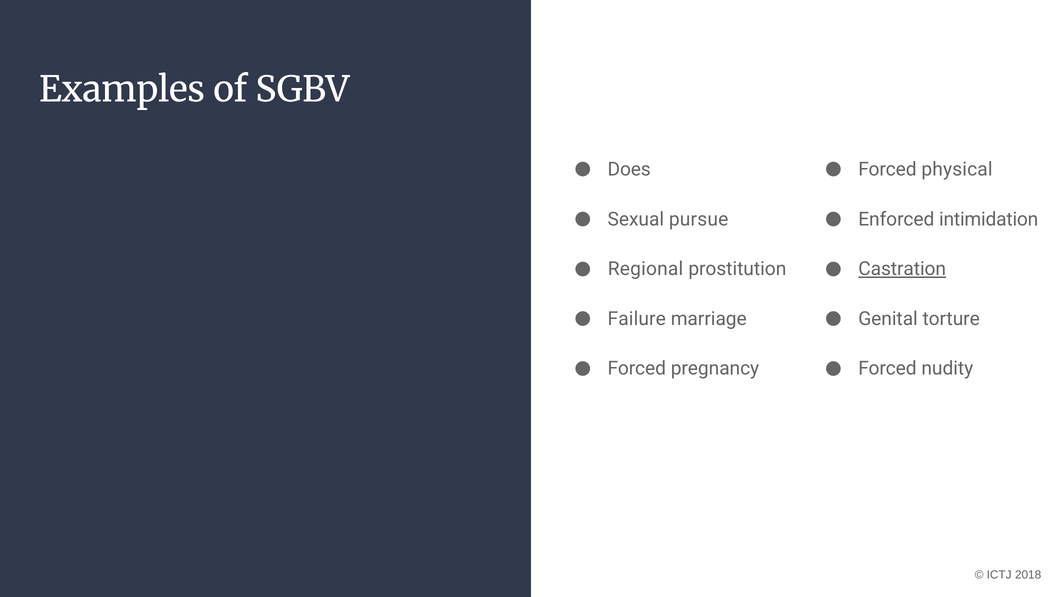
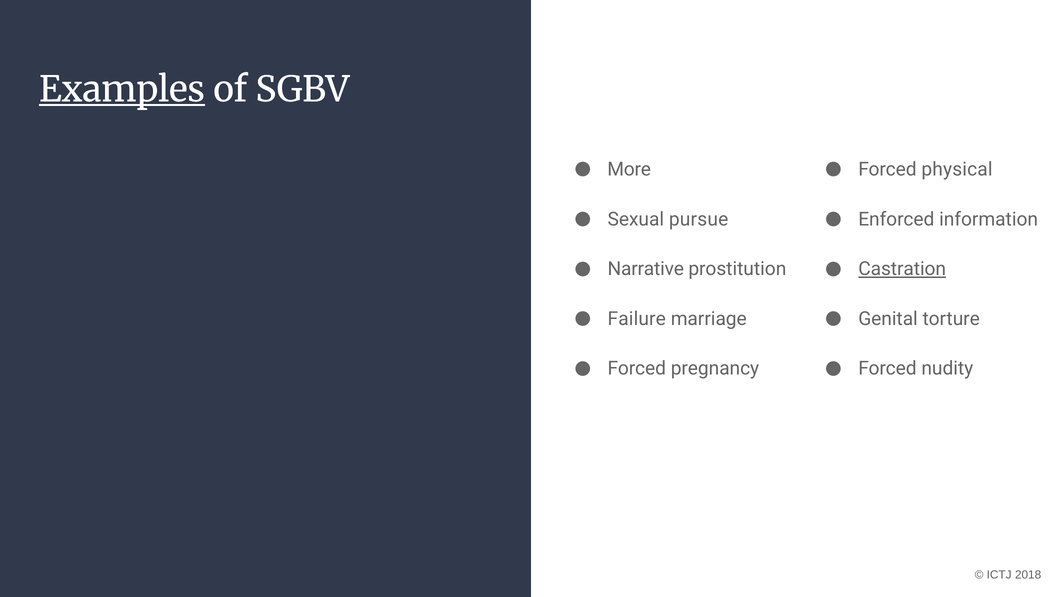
Examples underline: none -> present (122, 90)
Does: Does -> More (629, 169)
intimidation: intimidation -> information (989, 219)
Regional: Regional -> Narrative (646, 269)
